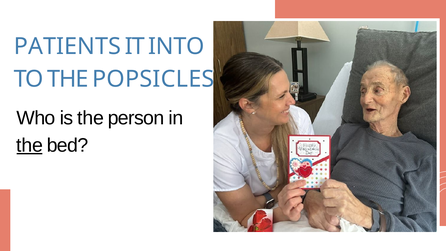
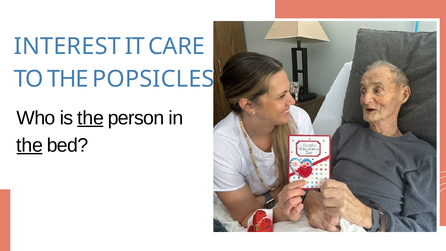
PATIENTS: PATIENTS -> INTEREST (67, 46)
INTO: INTO -> CARE (176, 46)
the underline: none -> present (91, 118)
